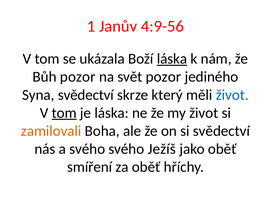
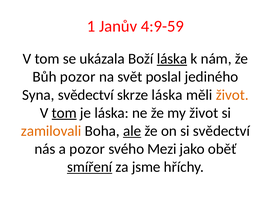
4:9-56: 4:9-56 -> 4:9-59 (162, 26)
svět pozor: pozor -> poslal (163, 77)
skrze který: který -> láska (167, 95)
život colour: blue -> orange (232, 95)
ale underline: none -> present (132, 131)
a svého: svého -> pozor (87, 149)
Ježíš: Ježíš -> Mezi (162, 149)
smíření underline: none -> present (90, 167)
za oběť: oběť -> jsme (146, 167)
